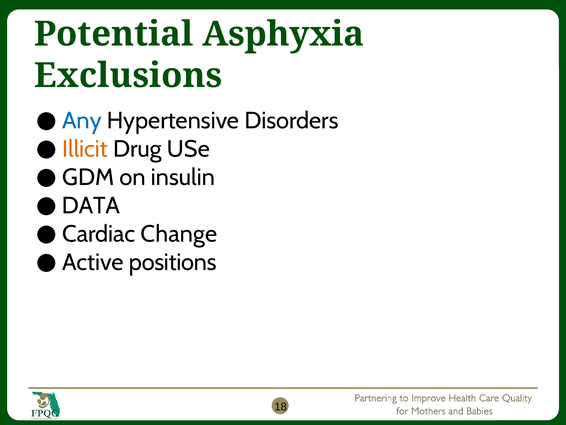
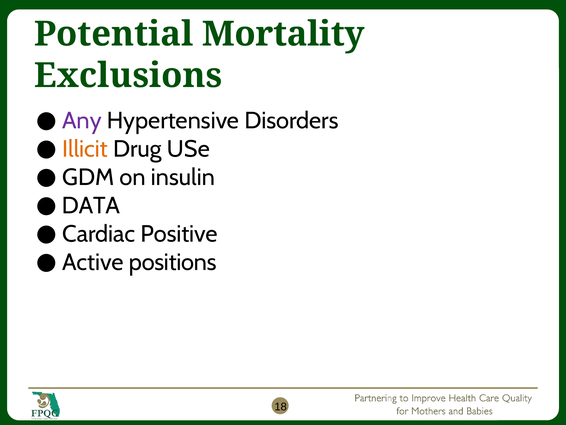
Asphyxia: Asphyxia -> Mortality (283, 34)
Any colour: blue -> purple (82, 121)
Change: Change -> Positive (179, 234)
